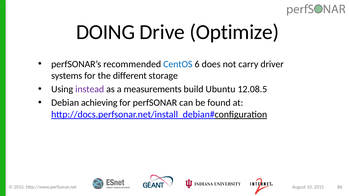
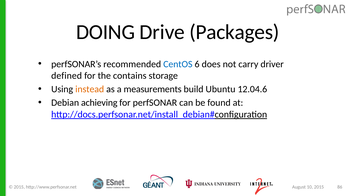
Optimize: Optimize -> Packages (234, 32)
systems: systems -> defined (67, 76)
different: different -> contains (130, 76)
instead colour: purple -> orange (90, 89)
12.08.5: 12.08.5 -> 12.04.6 (252, 89)
